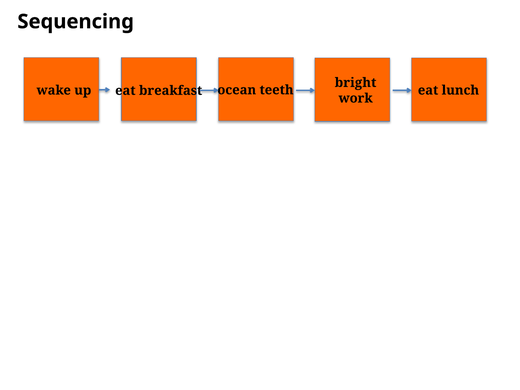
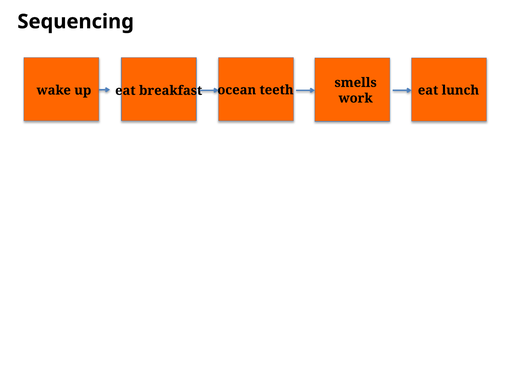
bright: bright -> smells (356, 83)
